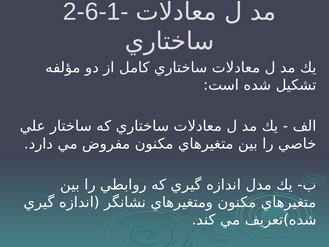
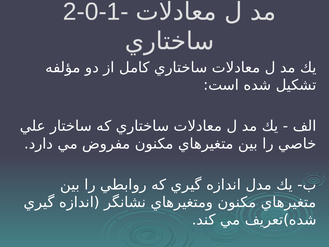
2-6-1-: 2-6-1- -> 2-0-1- (96, 12)
